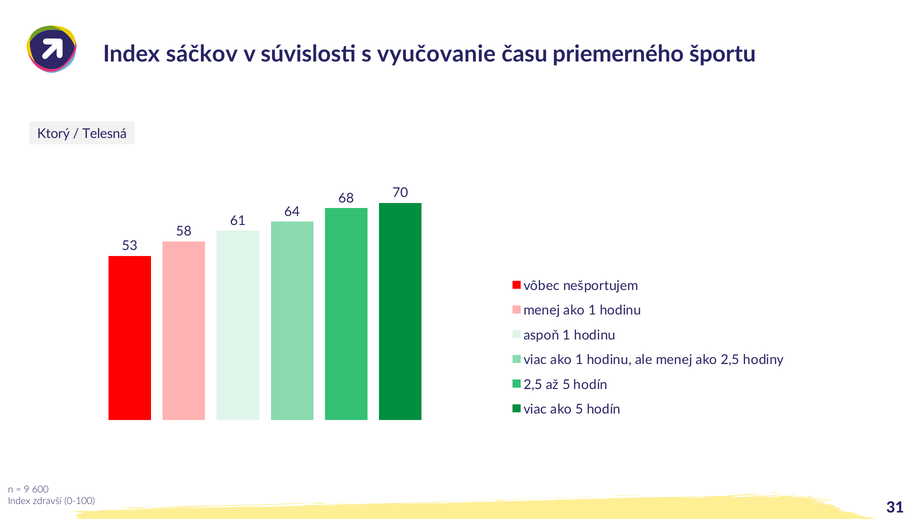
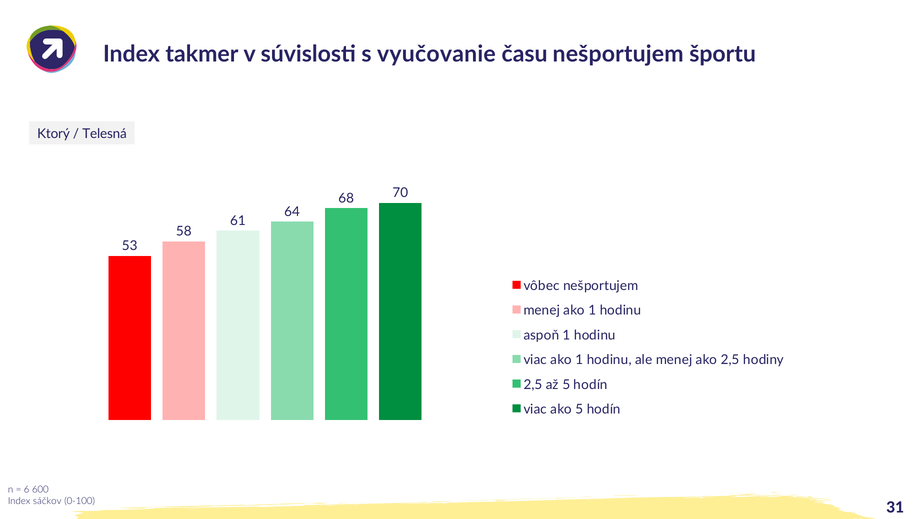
sáčkov: sáčkov -> takmer (202, 54)
času priemerného: priemerného -> nešportujem (618, 54)
9: 9 -> 6 (27, 489)
zdravší: zdravší -> sáčkov (47, 501)
